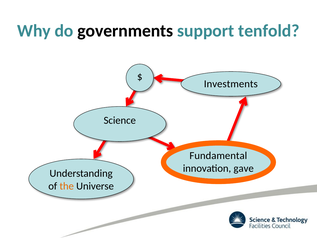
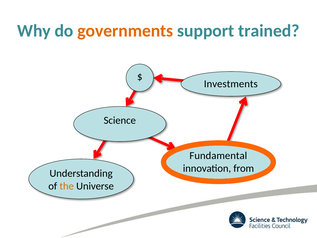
governments colour: black -> orange (125, 31)
tenfold: tenfold -> trained (269, 31)
gave: gave -> from (244, 168)
